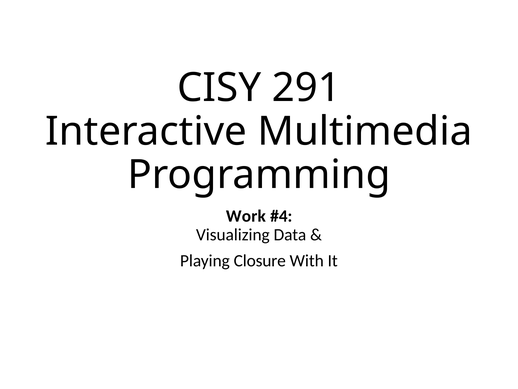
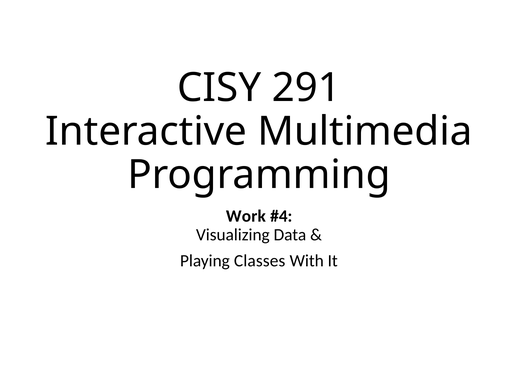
Closure: Closure -> Classes (260, 260)
